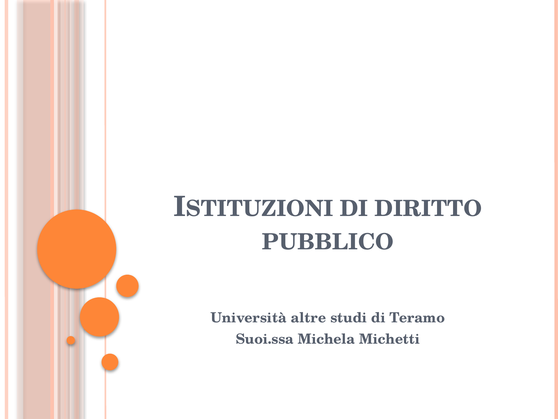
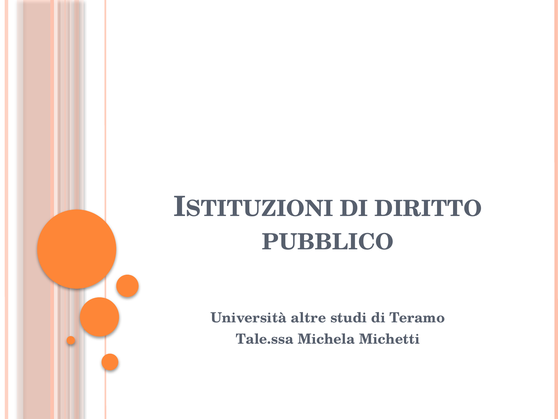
Suoi.ssa: Suoi.ssa -> Tale.ssa (265, 339)
